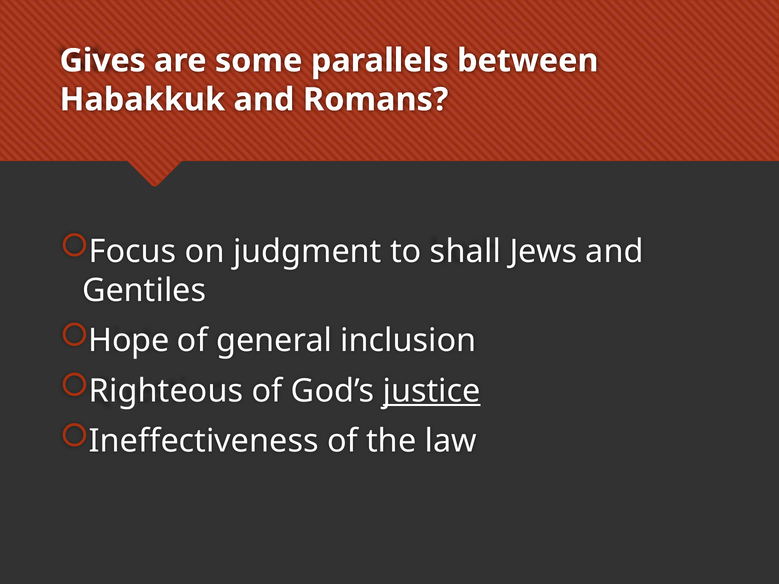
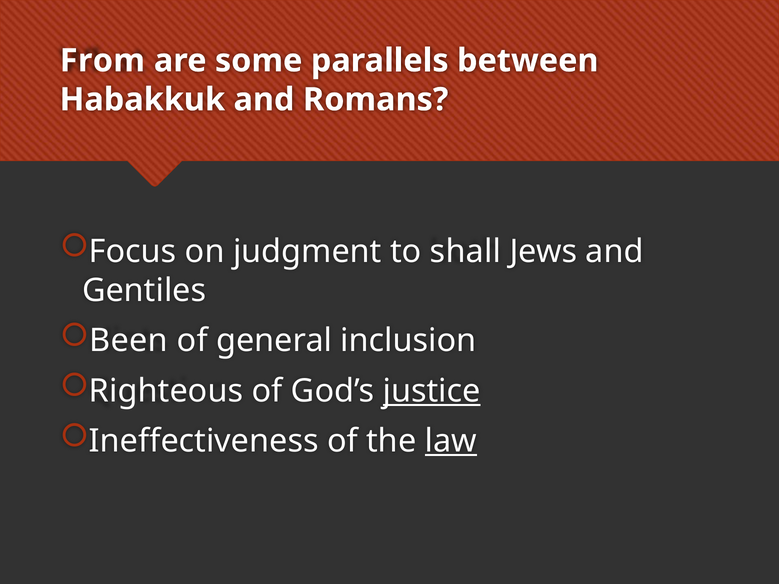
Gives: Gives -> From (102, 61)
Hope: Hope -> Been (129, 341)
law underline: none -> present (451, 441)
